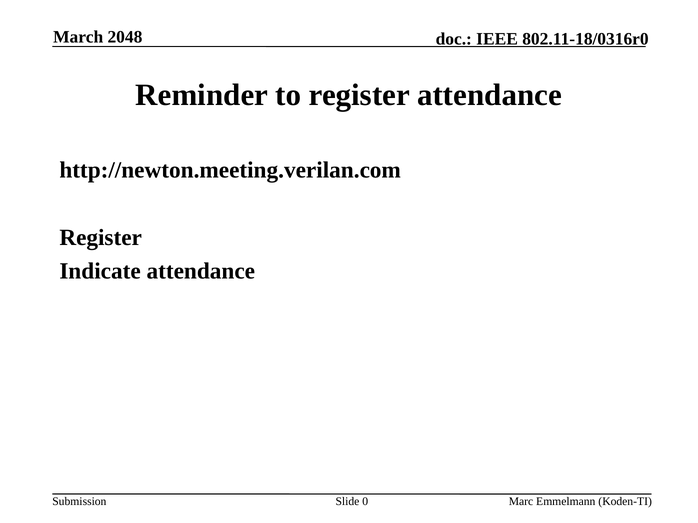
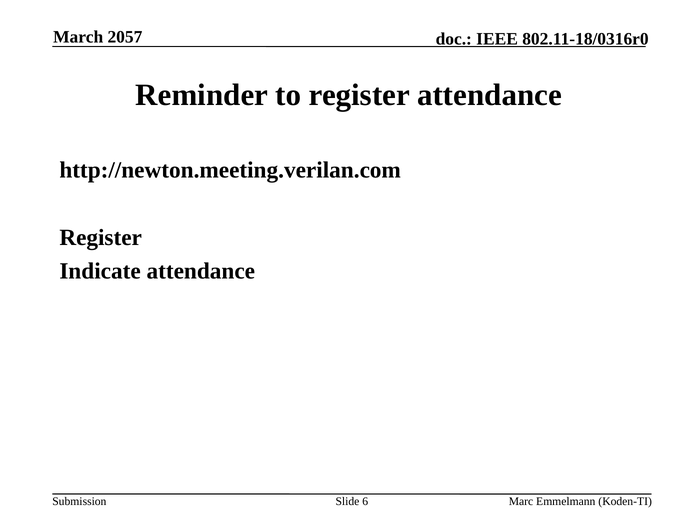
2048: 2048 -> 2057 (125, 37)
0: 0 -> 6 (365, 502)
